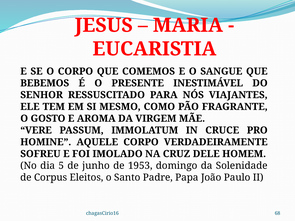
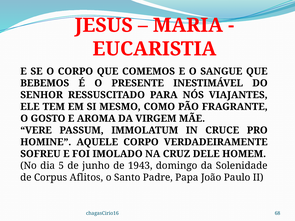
1953: 1953 -> 1943 (140, 166)
Eleitos: Eleitos -> Aflitos (86, 178)
